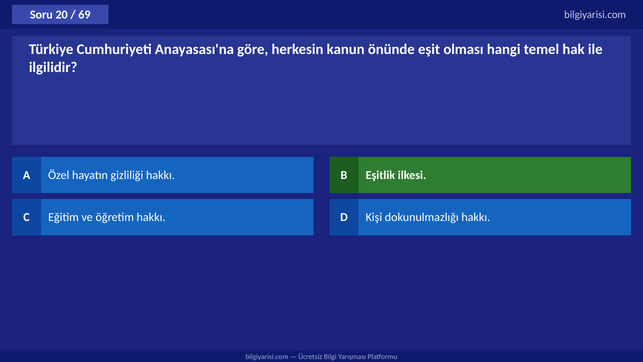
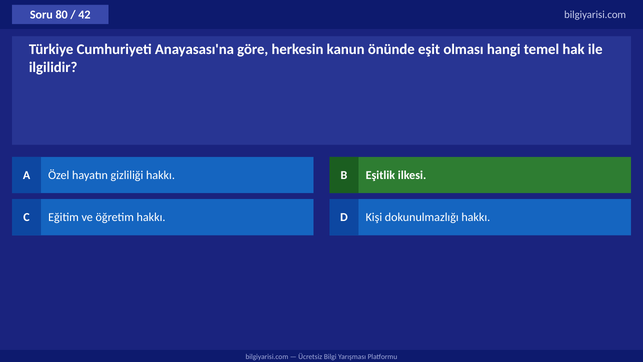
20: 20 -> 80 (62, 15)
69: 69 -> 42 (84, 15)
